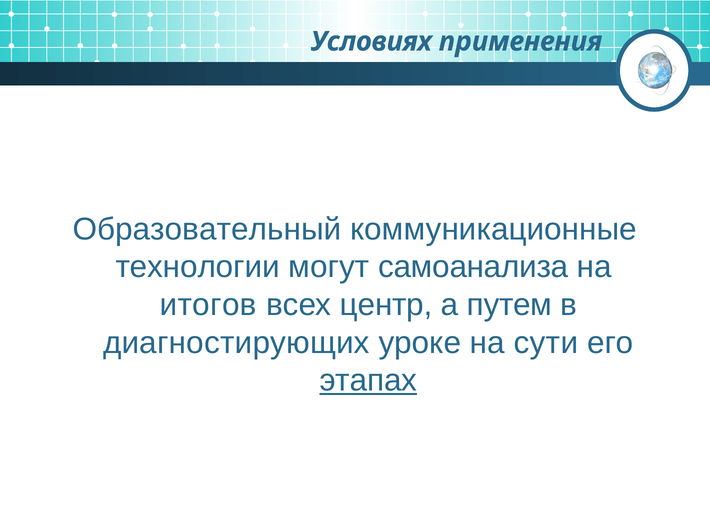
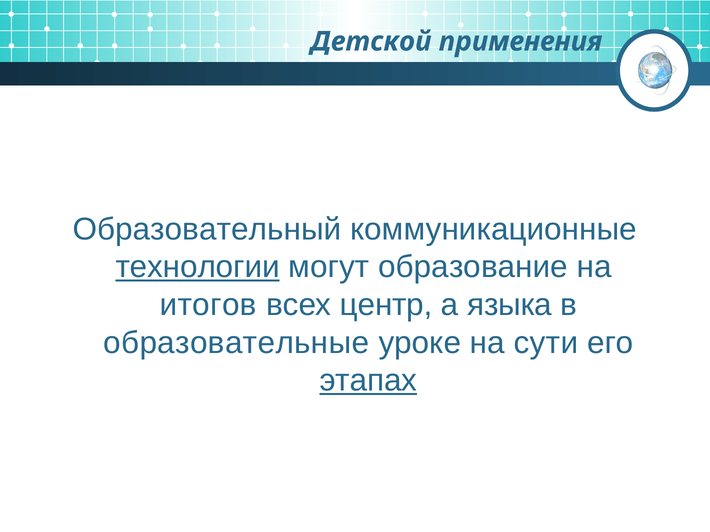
Условиях: Условиях -> Детской (371, 42)
технологии underline: none -> present (198, 267)
самоанализа: самоанализа -> образование (473, 267)
путем: путем -> языка (510, 305)
диагностирующих: диагностирующих -> образовательные (236, 343)
